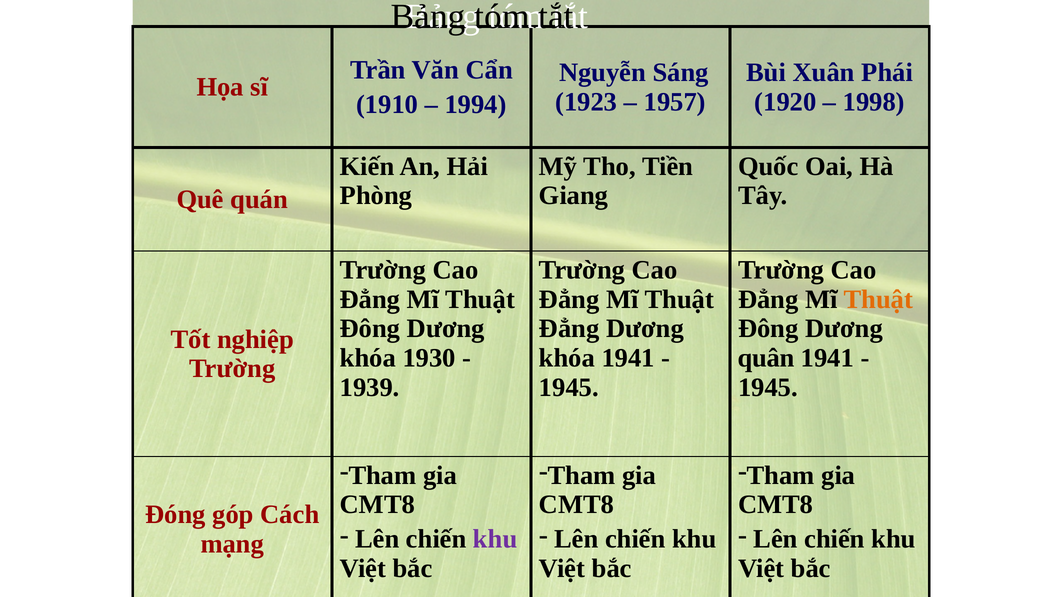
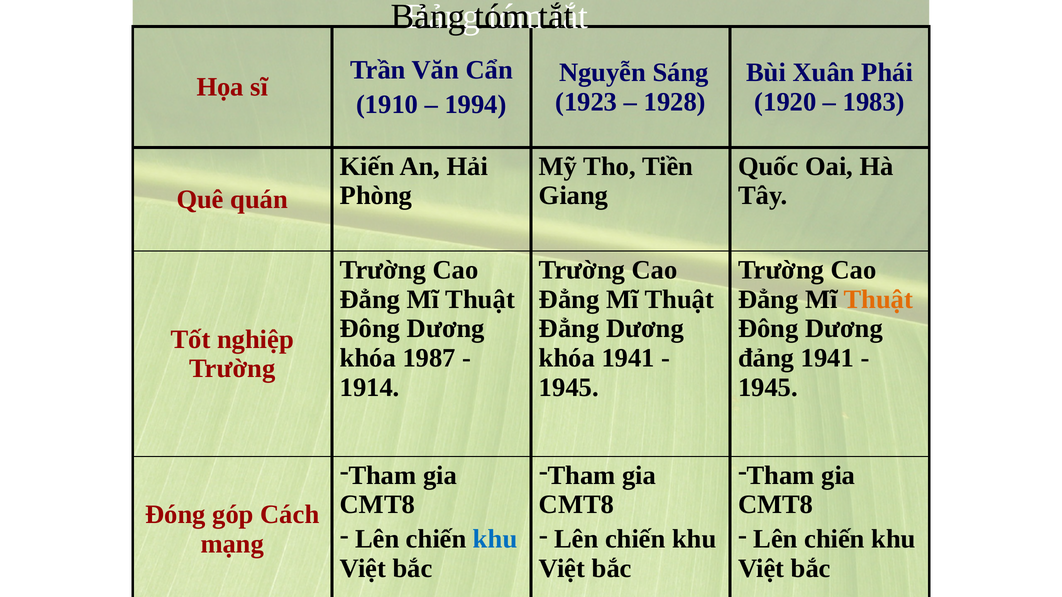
1957: 1957 -> 1928 (675, 102)
1998: 1998 -> 1983 (874, 102)
1930: 1930 -> 1987 (429, 358)
quân: quân -> đảng (766, 358)
1939: 1939 -> 1914 (370, 388)
khu colour: purple -> blue (495, 540)
